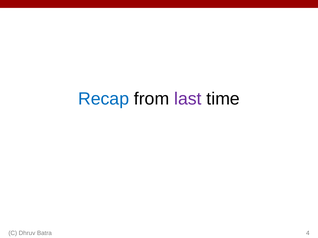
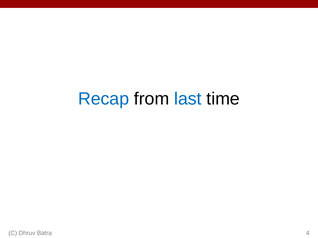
last colour: purple -> blue (188, 99)
